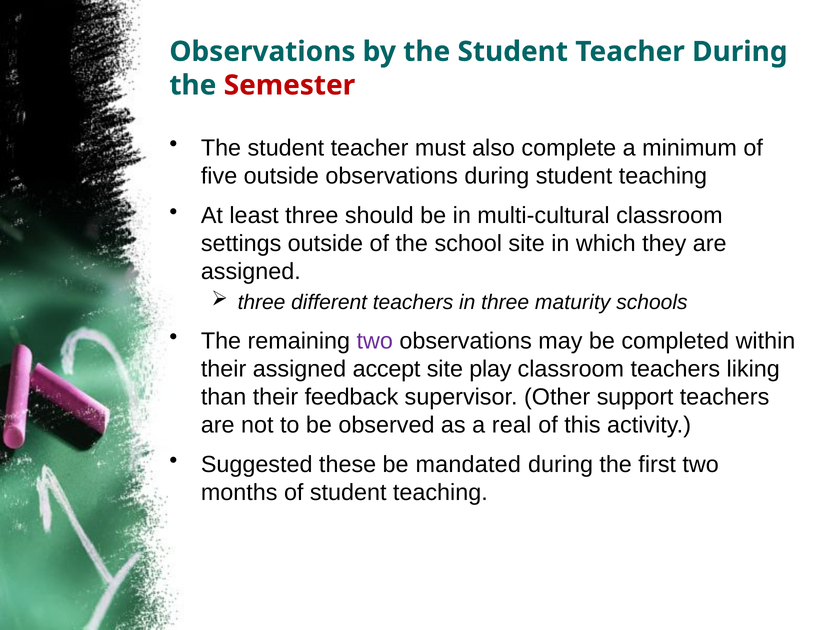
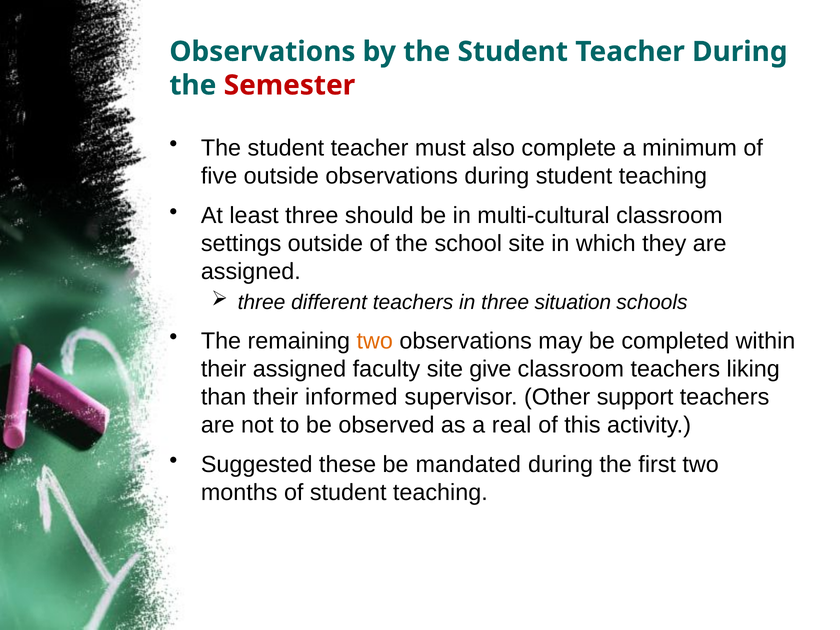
maturity: maturity -> situation (573, 302)
two colour: purple -> orange (375, 341)
accept: accept -> faculty (386, 369)
play: play -> give (490, 369)
feedback: feedback -> informed (351, 397)
